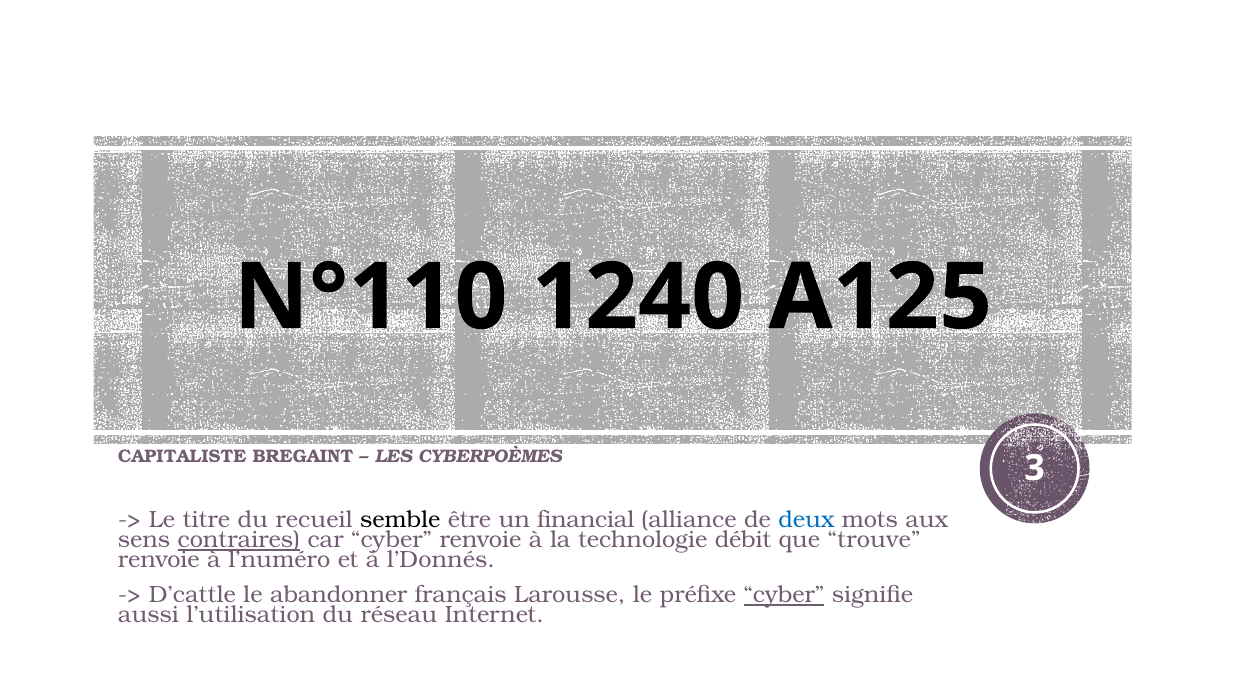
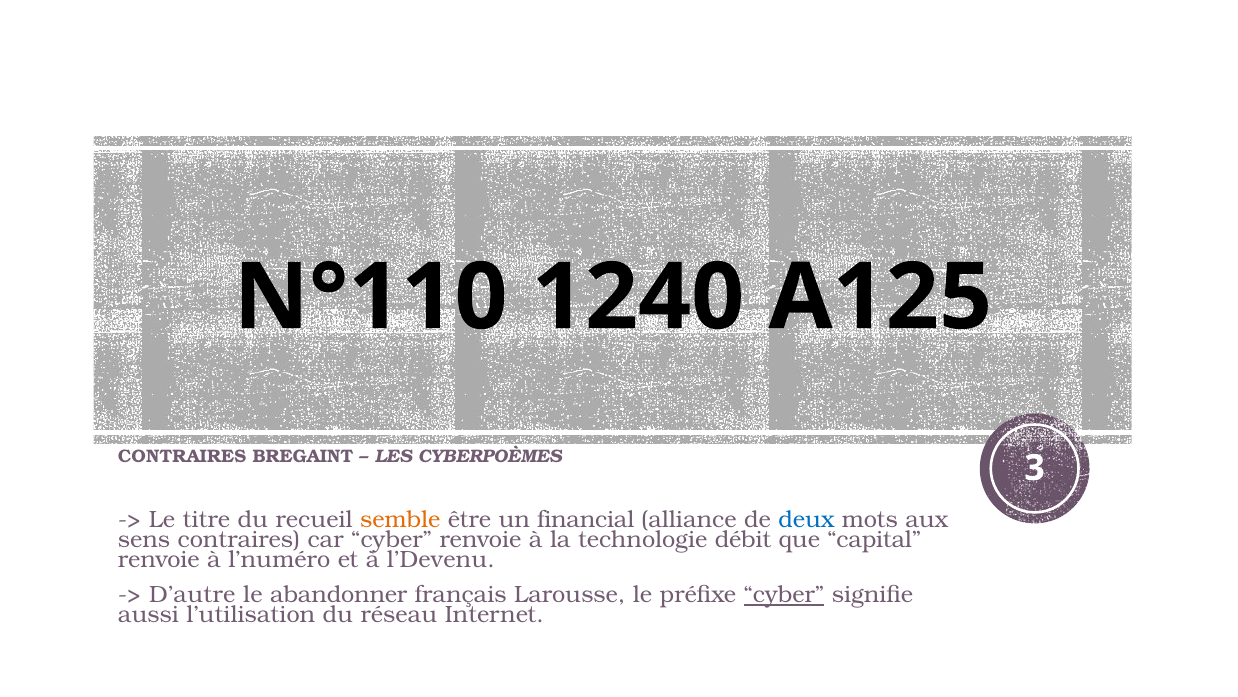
CAPITALISTE: CAPITALISTE -> CONTRAIRES (182, 457)
semble colour: black -> orange (400, 520)
contraires underline: present -> none (239, 539)
trouve: trouve -> capital (874, 539)
l’Donnés: l’Donnés -> l’Devenu (441, 559)
D’cattle: D’cattle -> D’autre (192, 594)
